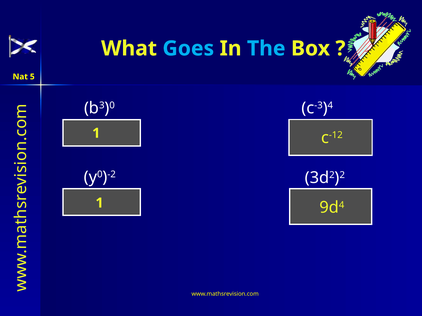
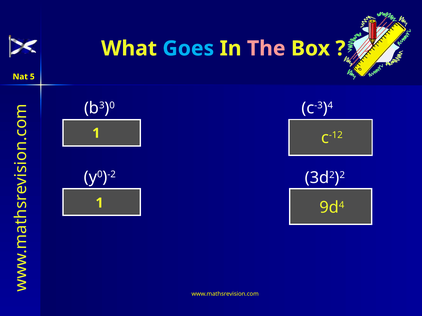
The colour: light blue -> pink (266, 49)
